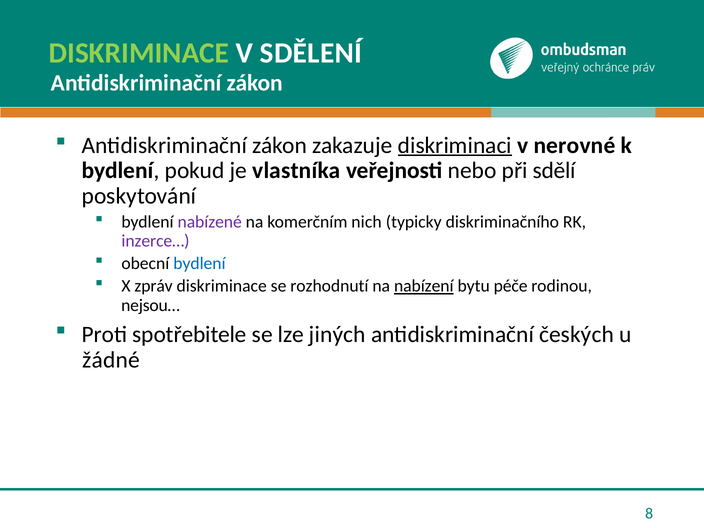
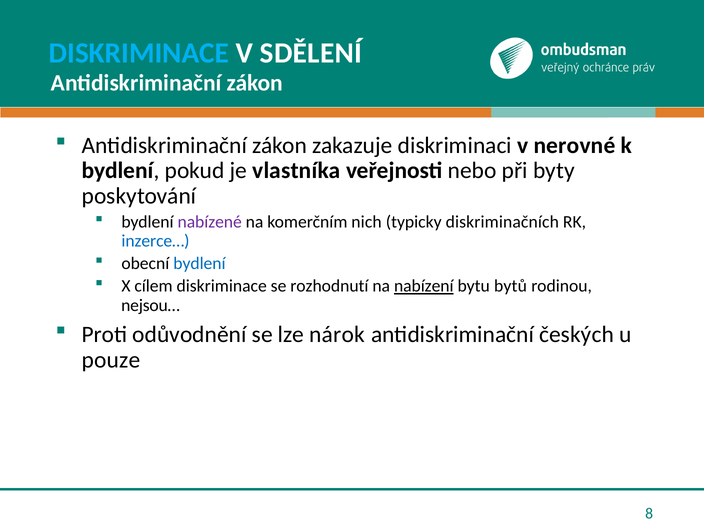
DISKRIMINACE colour: light green -> light blue (139, 53)
diskriminaci underline: present -> none (455, 145)
sdělí: sdělí -> byty (554, 171)
diskriminačního: diskriminačního -> diskriminačních (502, 222)
inzerce… colour: purple -> blue (155, 241)
zpráv: zpráv -> cílem (154, 286)
péče: péče -> bytů (510, 286)
spotřebitele: spotřebitele -> odůvodnění (189, 335)
jiných: jiných -> nárok (337, 335)
žádné: žádné -> pouze (111, 360)
